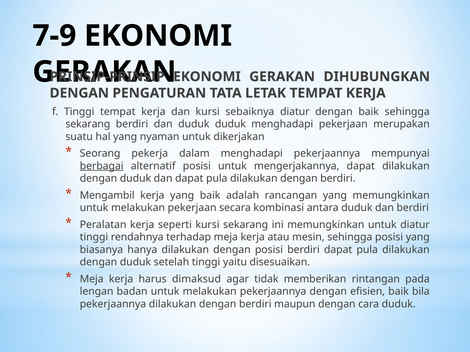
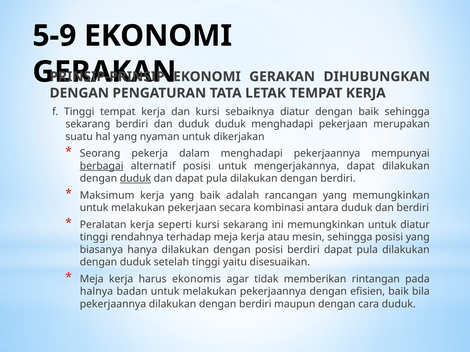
7-9: 7-9 -> 5-9 (54, 36)
duduk underline: none -> present (135, 179)
Mengambil: Mengambil -> Maksimum (107, 196)
dimaksud: dimaksud -> ekonomis (196, 279)
lengan: lengan -> halnya (97, 292)
